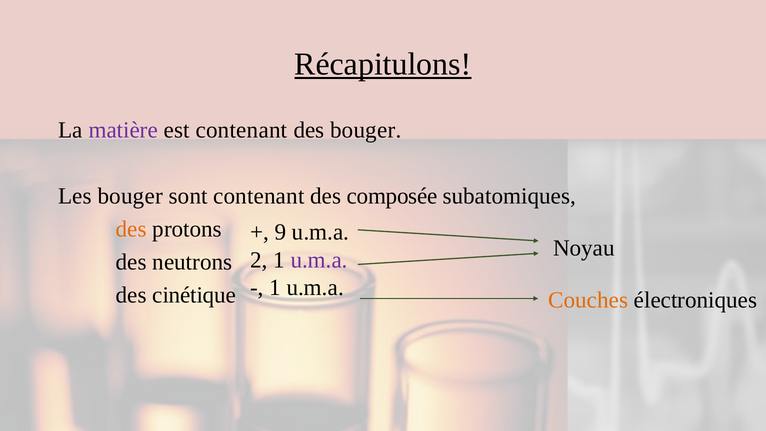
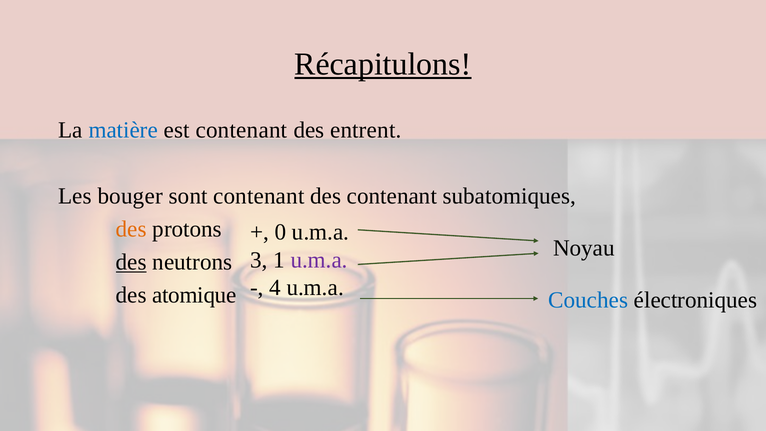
matière colour: purple -> blue (123, 130)
des bouger: bouger -> entrent (366, 130)
des composée: composée -> contenant (392, 196)
9: 9 -> 0 (280, 232)
2: 2 -> 3 (259, 260)
des underline: none -> present (131, 262)
1: 1 -> 4 (275, 288)
cinétique: cinétique -> atomique (194, 295)
Couches colour: orange -> blue (588, 300)
